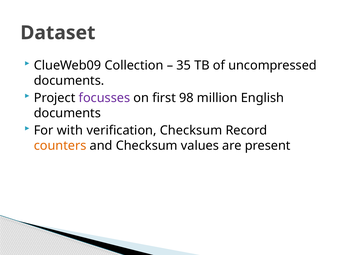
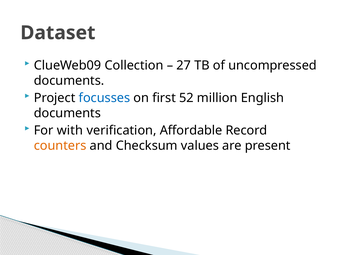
35: 35 -> 27 (184, 65)
focusses colour: purple -> blue (104, 98)
98: 98 -> 52 (186, 98)
verification Checksum: Checksum -> Affordable (191, 130)
